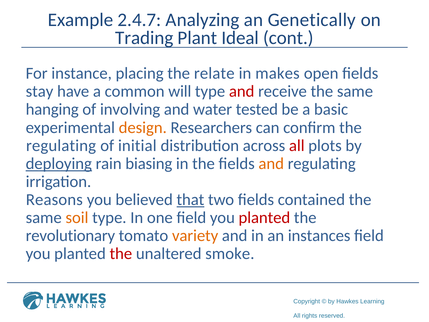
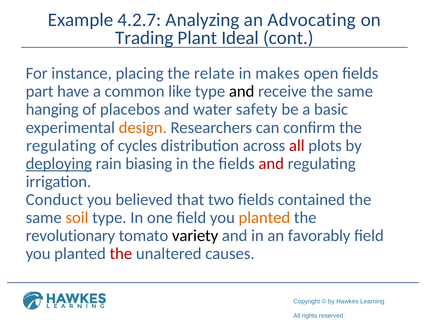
2.4.7: 2.4.7 -> 4.2.7 (139, 20)
Genetically: Genetically -> Advocating (312, 20)
stay: stay -> part (40, 91)
will: will -> like (180, 91)
and colour: red -> black (242, 91)
involving: involving -> placebos (130, 109)
tested: tested -> safety (257, 109)
initial: initial -> cycles (137, 145)
and colour: orange -> red (271, 163)
Reasons: Reasons -> Conduct (54, 200)
that underline: present -> none (190, 200)
planted colour: red -> orange (264, 218)
variety colour: orange -> black (195, 236)
instances: instances -> favorably (319, 236)
smoke: smoke -> causes (230, 254)
